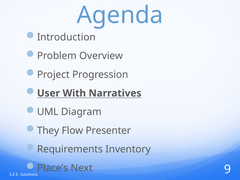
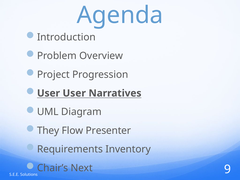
User With: With -> User (74, 93)
Place’s: Place’s -> Chair’s (53, 168)
